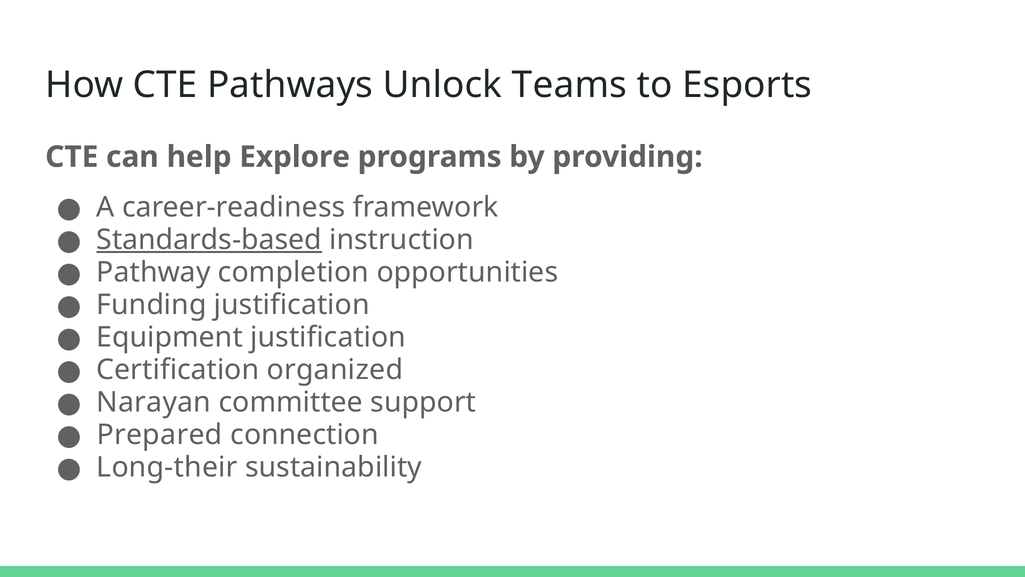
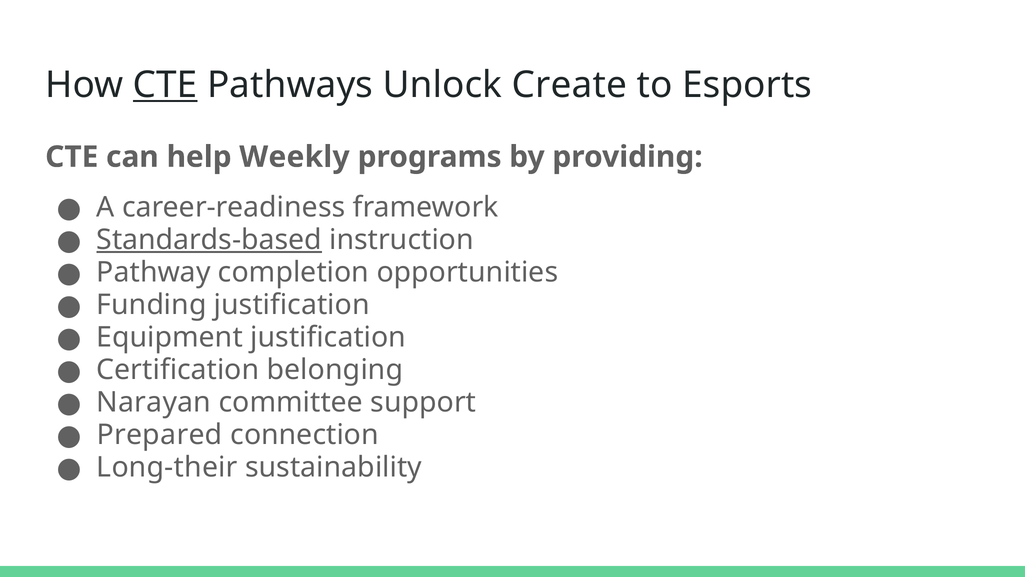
CTE underline: none -> present (165, 85)
Teams: Teams -> Create (569, 85)
Explore: Explore -> Weekly (294, 157)
organized: organized -> belonging (335, 370)
